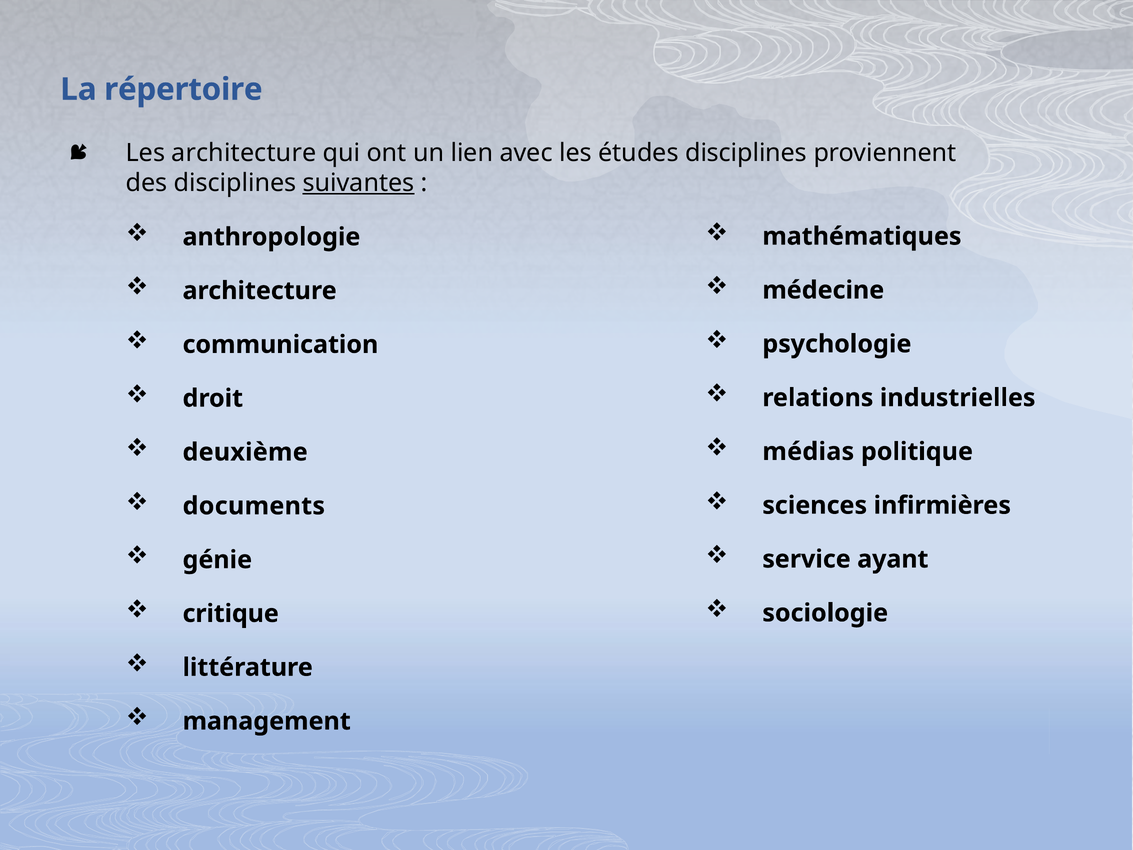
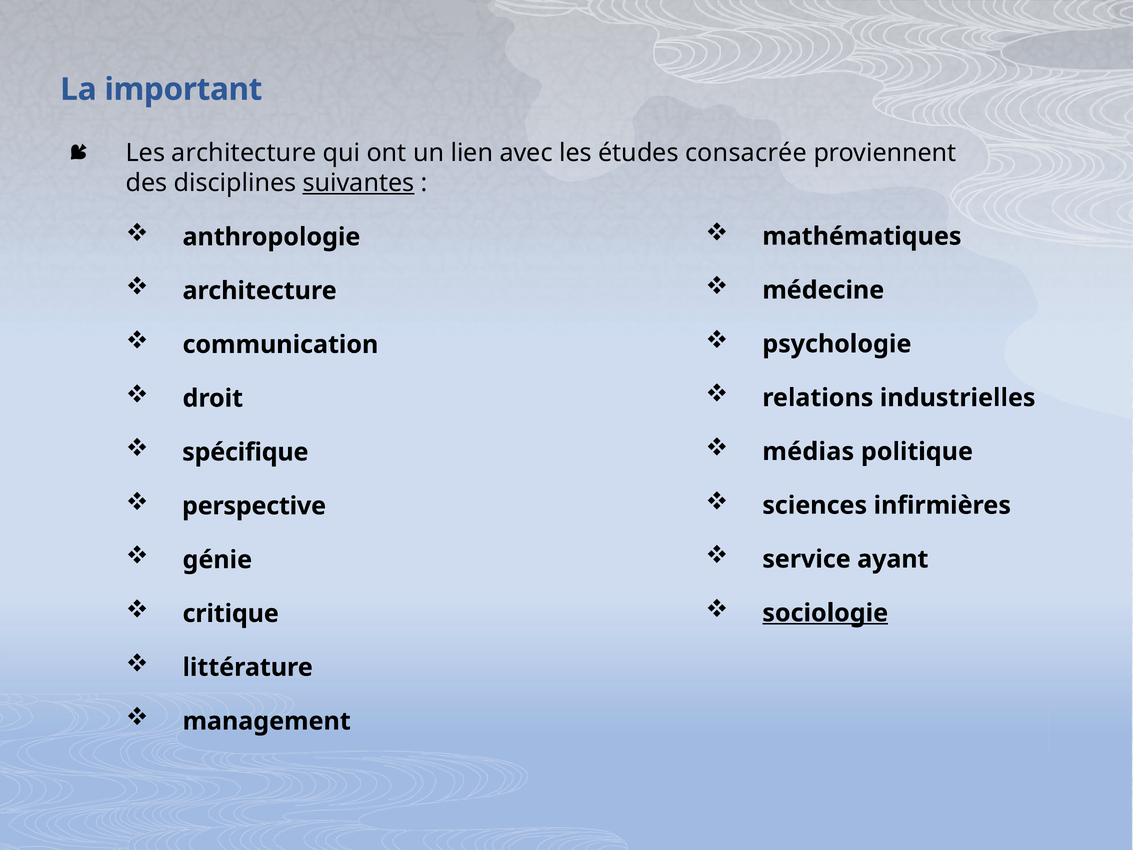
répertoire: répertoire -> important (183, 89)
études disciplines: disciplines -> consacrée (746, 153)
deuxième: deuxième -> spécifique (245, 452)
documents: documents -> perspective (254, 506)
sociologie underline: none -> present (825, 613)
